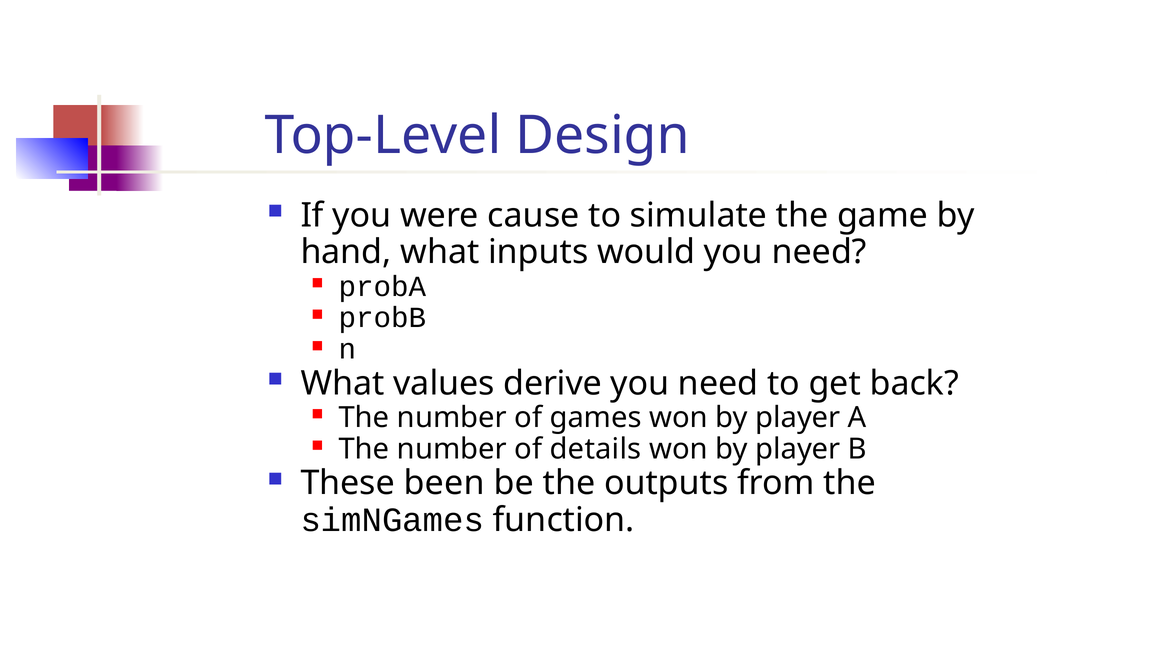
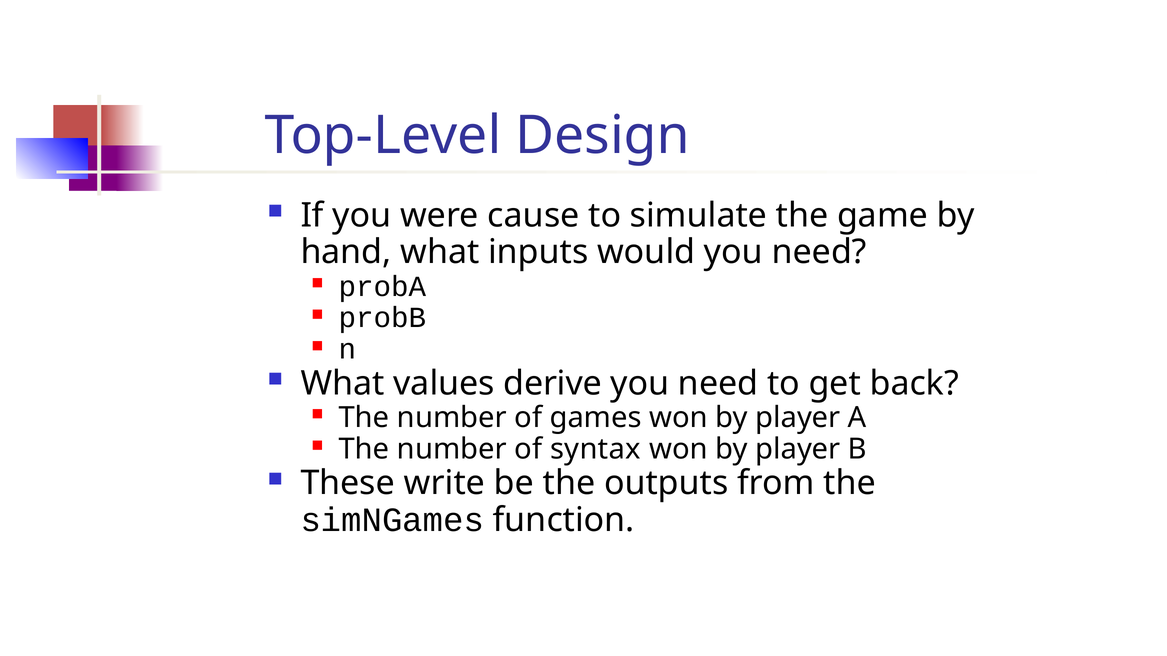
details: details -> syntax (596, 449)
been: been -> write (444, 483)
